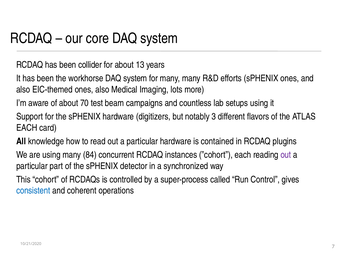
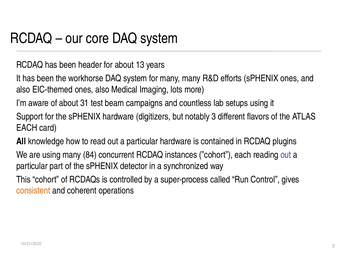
collider: collider -> header (90, 65)
70: 70 -> 31 (85, 103)
consistent colour: blue -> orange (33, 191)
